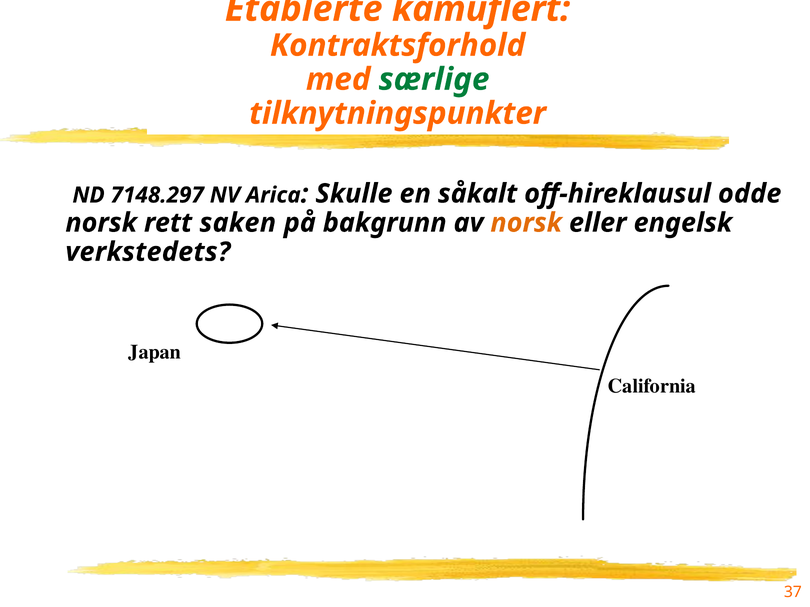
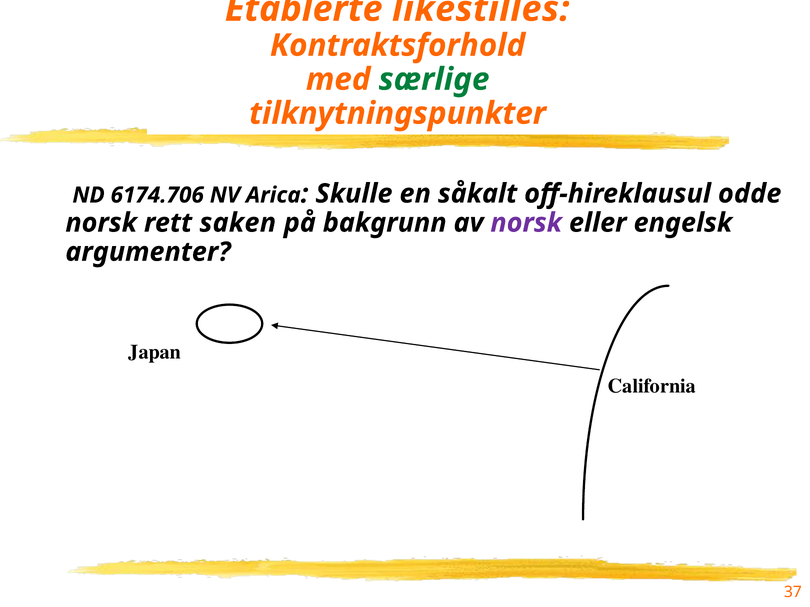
kamuflert: kamuflert -> likestilles (481, 9)
7148.297: 7148.297 -> 6174.706 (157, 195)
norsk colour: orange -> purple (526, 223)
verkstedets: verkstedets -> argumenter (148, 252)
